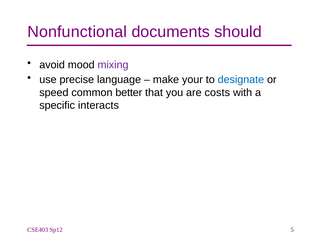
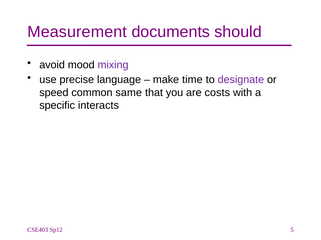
Nonfunctional: Nonfunctional -> Measurement (77, 32)
your: your -> time (192, 80)
designate colour: blue -> purple (241, 80)
better: better -> same (129, 93)
